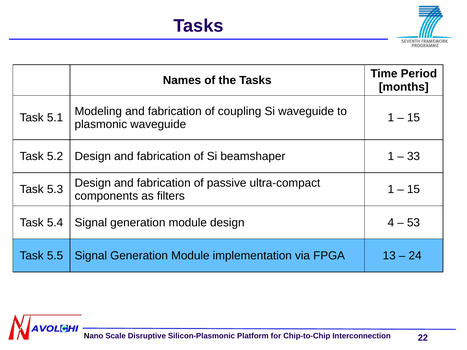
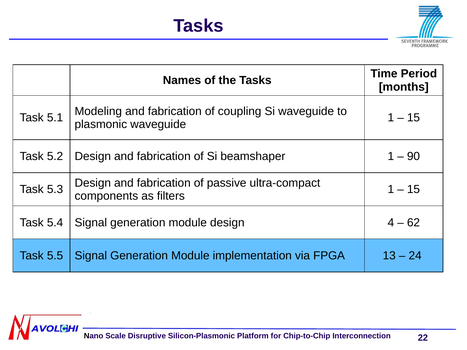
33: 33 -> 90 (414, 156)
53: 53 -> 62 (414, 223)
